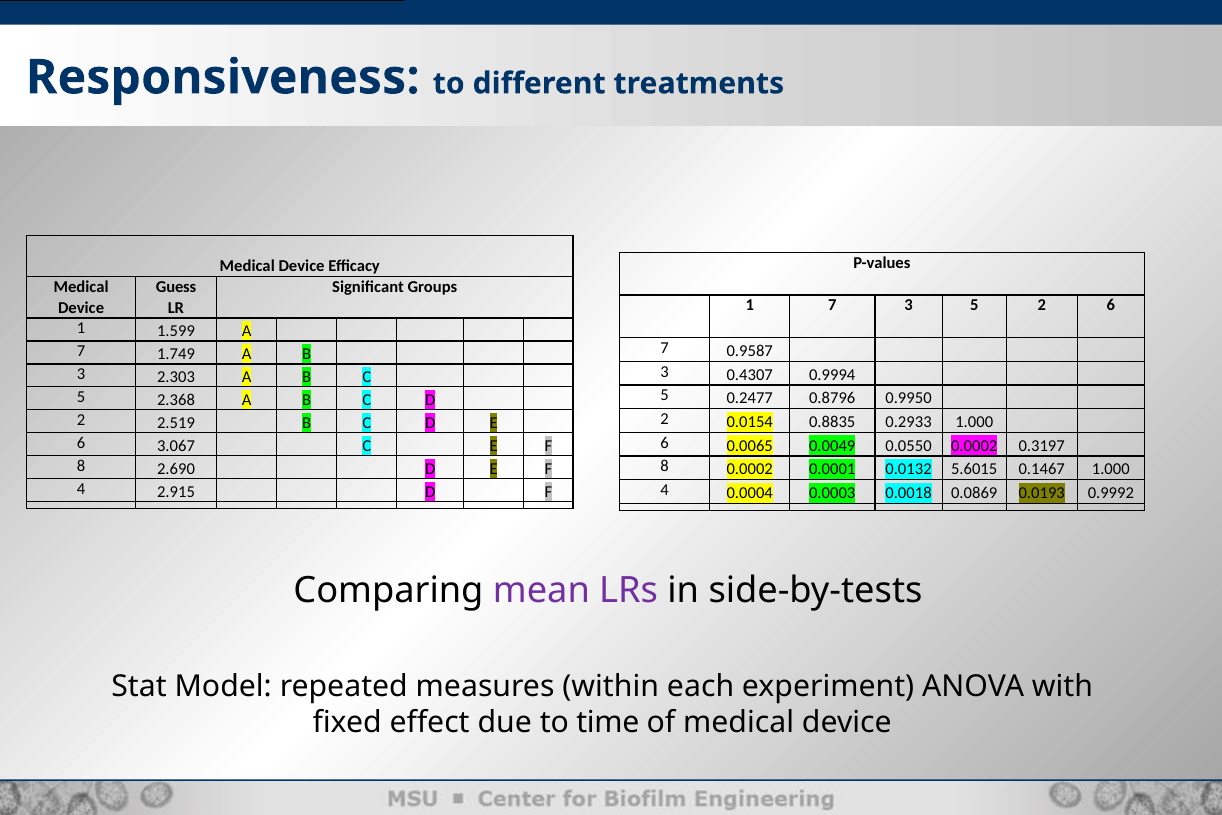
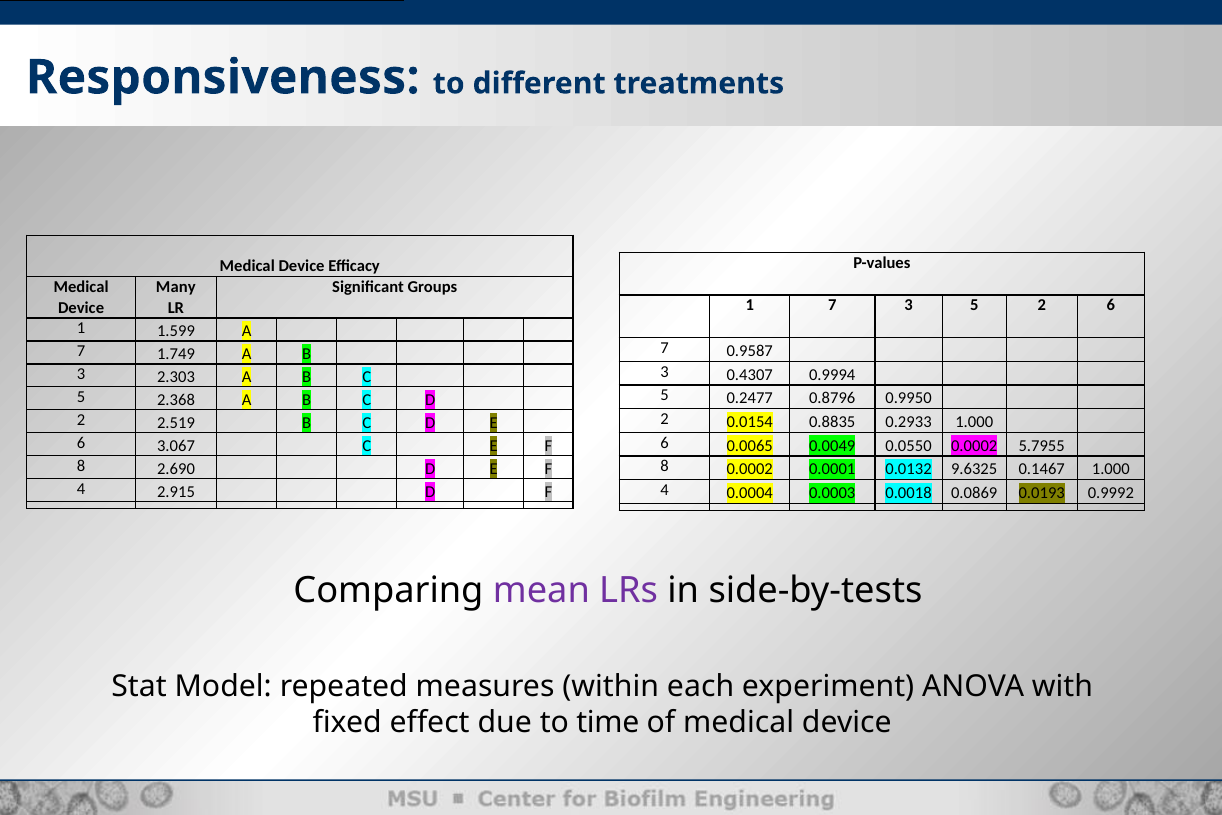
Guess: Guess -> Many (176, 287)
0.3197: 0.3197 -> 5.7955 (1042, 446)
5.6015: 5.6015 -> 9.6325 (974, 469)
